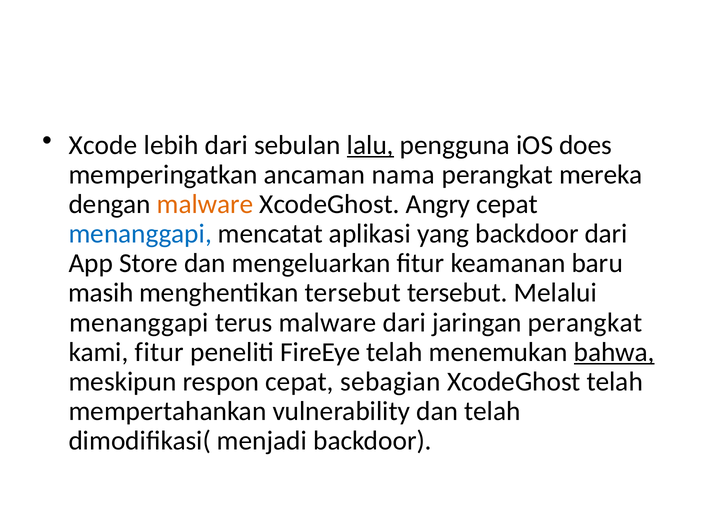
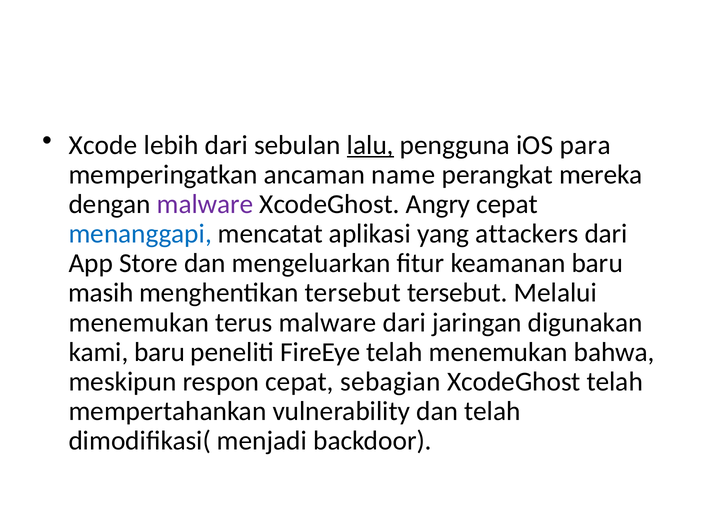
does: does -> para (585, 145)
nama: nama -> name (403, 175)
malware colour: orange -> purple (205, 204)
yang backdoor: backdoor -> attackers (527, 234)
menanggapi: menanggapi -> menemukan (139, 323)
jaringan perangkat: perangkat -> digunakan (585, 323)
kami fitur: fitur -> baru (160, 352)
bahwa underline: present -> none (614, 352)
